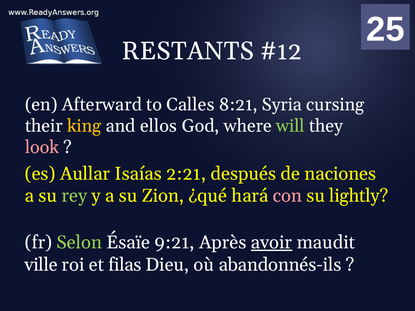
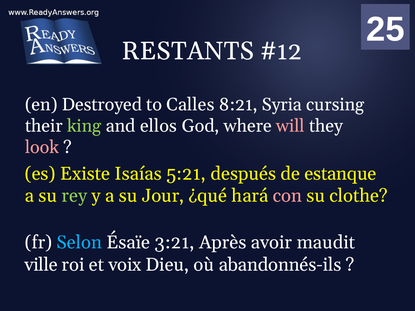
Afterward: Afterward -> Destroyed (102, 105)
king colour: yellow -> light green (84, 126)
will colour: light green -> pink (290, 126)
Aullar: Aullar -> Existe (85, 174)
2:21: 2:21 -> 5:21 (186, 174)
naciones: naciones -> estanque (340, 174)
Zion: Zion -> Jour (163, 196)
lightly: lightly -> clothe (359, 196)
Selon colour: light green -> light blue (79, 243)
9:21: 9:21 -> 3:21 (174, 243)
avoir underline: present -> none (272, 243)
filas: filas -> voix (125, 265)
